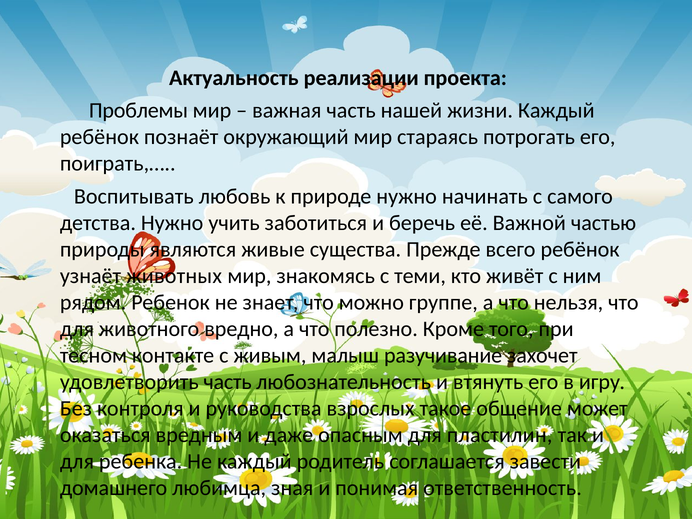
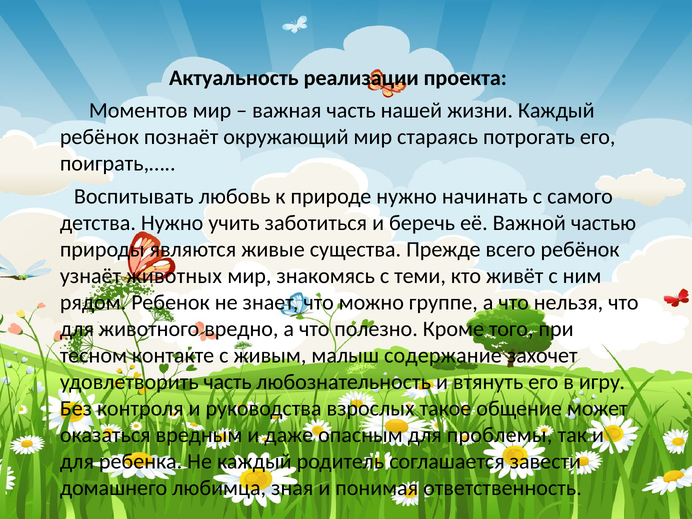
Проблемы: Проблемы -> Моментов (138, 111)
разучивание: разучивание -> содержание (443, 355)
пластилин: пластилин -> проблемы (500, 435)
